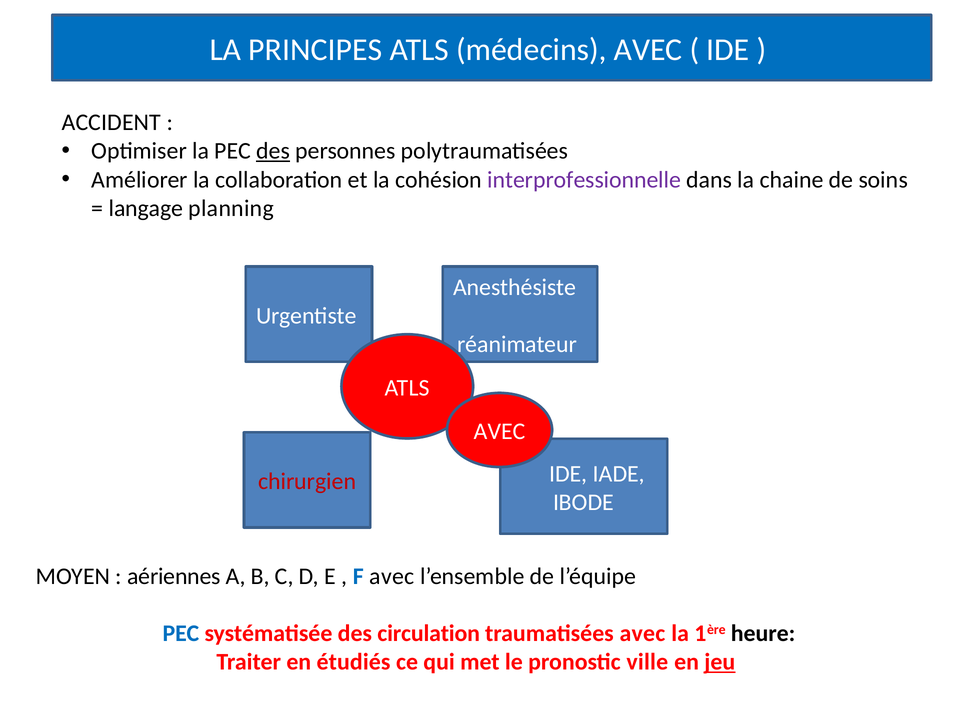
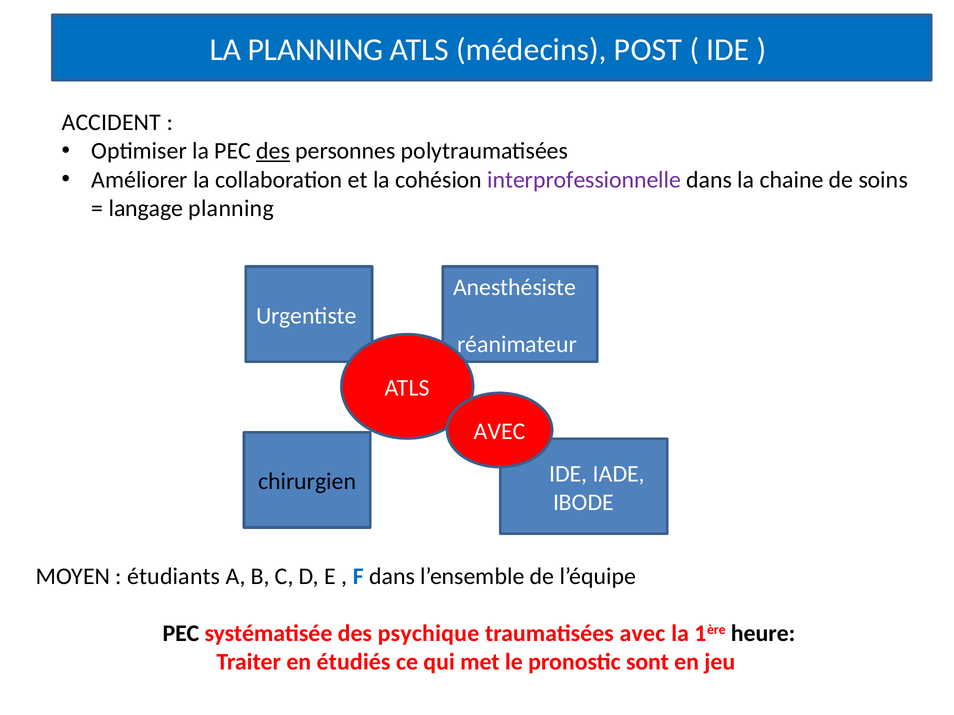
LA PRINCIPES: PRINCIPES -> PLANNING (316, 50)
médecins AVEC: AVEC -> POST (648, 50)
chirurgien colour: red -> black (307, 482)
aériennes: aériennes -> étudiants (174, 577)
F avec: avec -> dans (392, 577)
PEC colour: blue -> black (181, 634)
circulation: circulation -> psychique (428, 634)
ville: ville -> sont (647, 662)
jeu underline: present -> none (720, 662)
